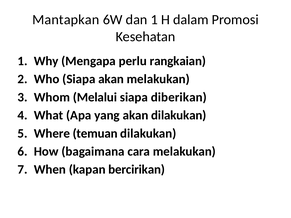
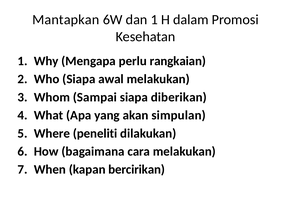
Siapa akan: akan -> awal (111, 79)
Melalui: Melalui -> Sampai (95, 97)
akan dilakukan: dilakukan -> simpulan (179, 115)
temuan: temuan -> peneliti (95, 133)
